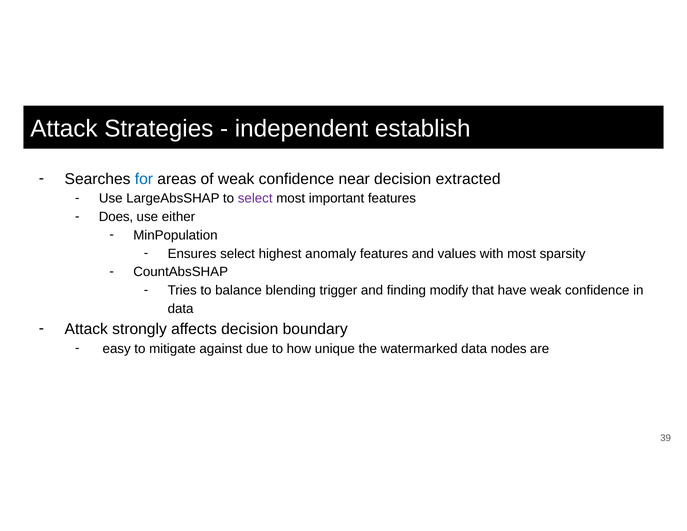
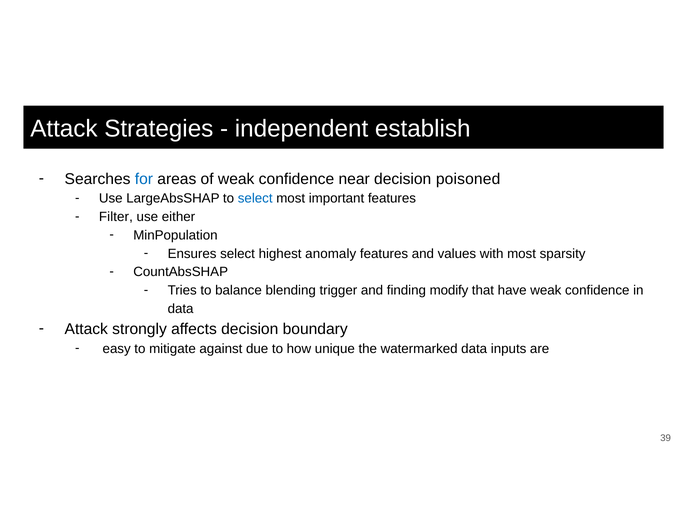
extracted: extracted -> poisoned (468, 179)
select colour: purple -> blue (255, 198)
Does: Does -> Filter (116, 217)
nodes: nodes -> inputs (509, 349)
